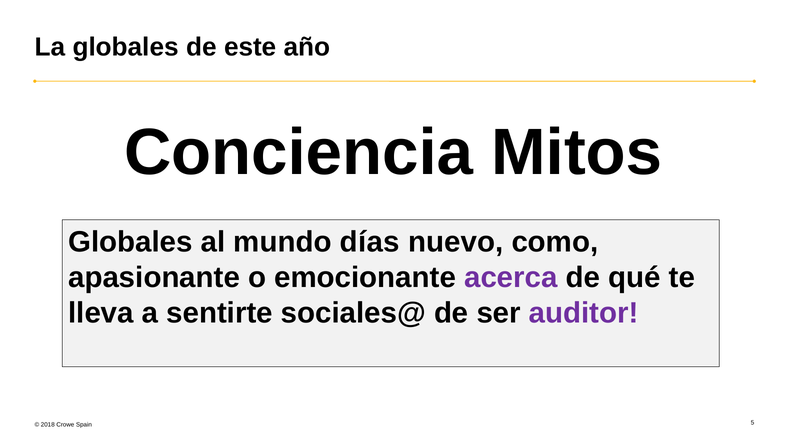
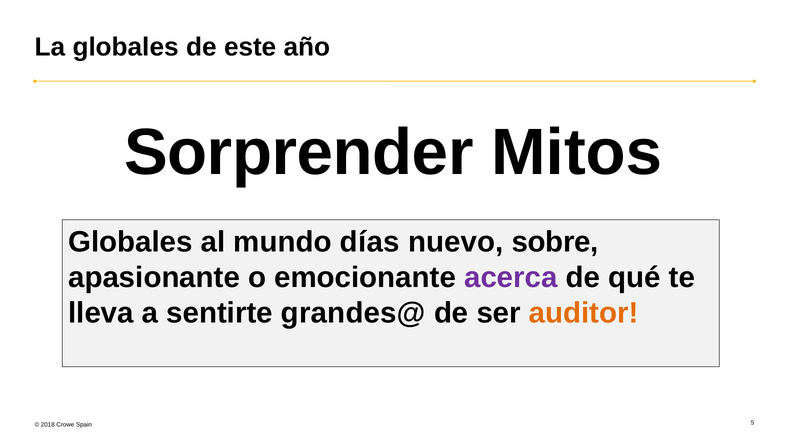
Conciencia: Conciencia -> Sorprender (299, 153)
como: como -> sobre (555, 242)
sociales@: sociales@ -> grandes@ (353, 313)
auditor colour: purple -> orange (584, 313)
